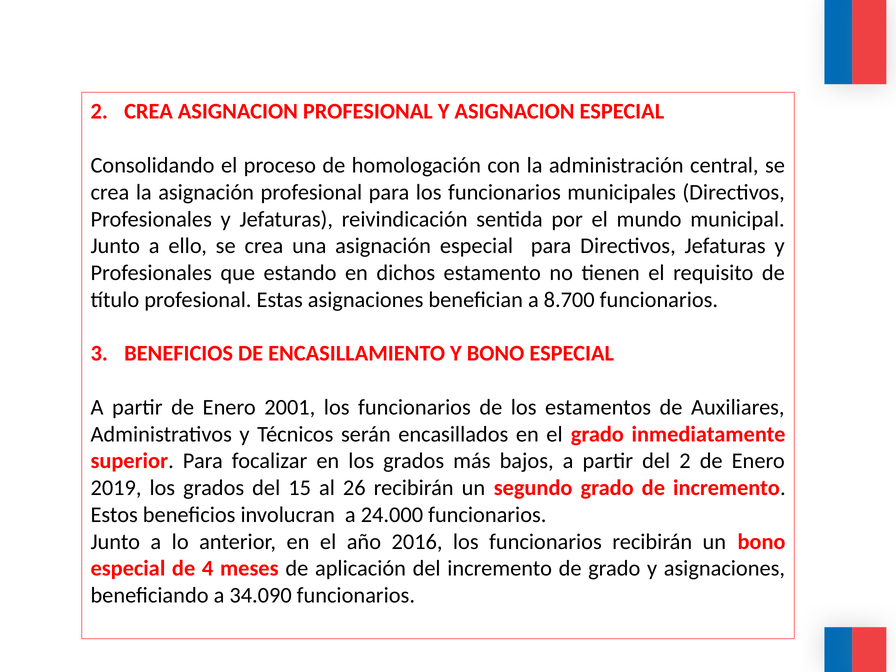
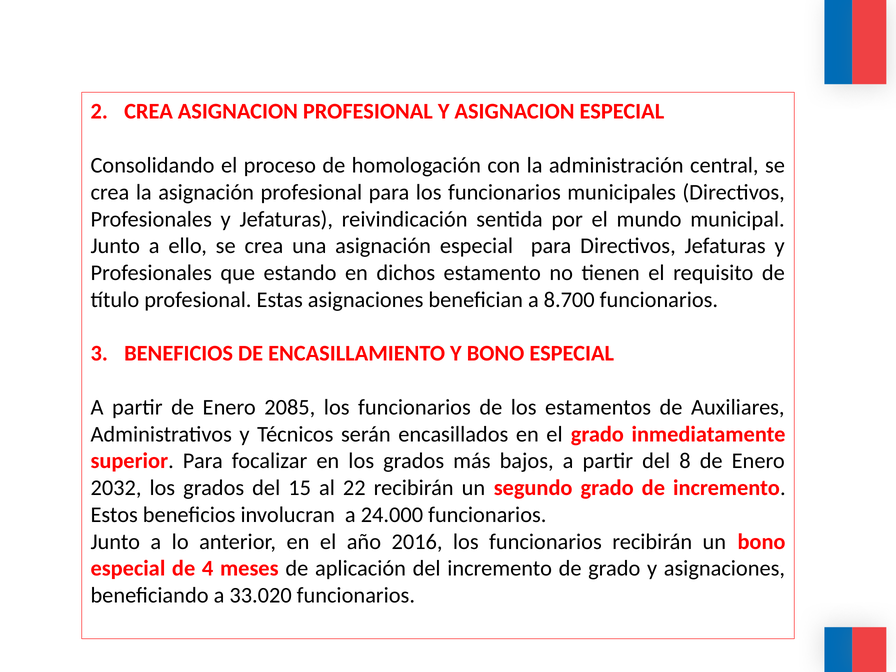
2001: 2001 -> 2085 (290, 407)
del 2: 2 -> 8 (685, 461)
2019: 2019 -> 2032 (116, 488)
26: 26 -> 22 (354, 488)
34.090: 34.090 -> 33.020 (261, 595)
